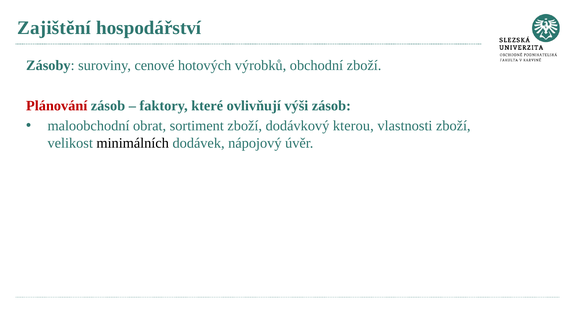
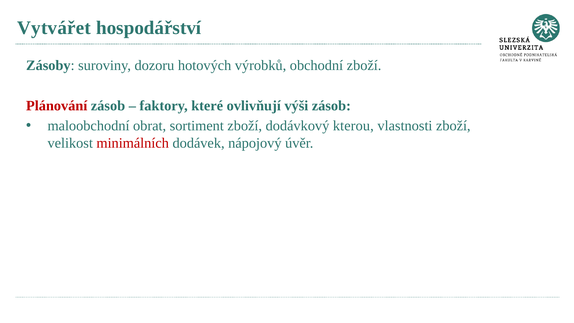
Zajištění: Zajištění -> Vytvářet (54, 28)
cenové: cenové -> dozoru (154, 65)
minimálních colour: black -> red (133, 143)
